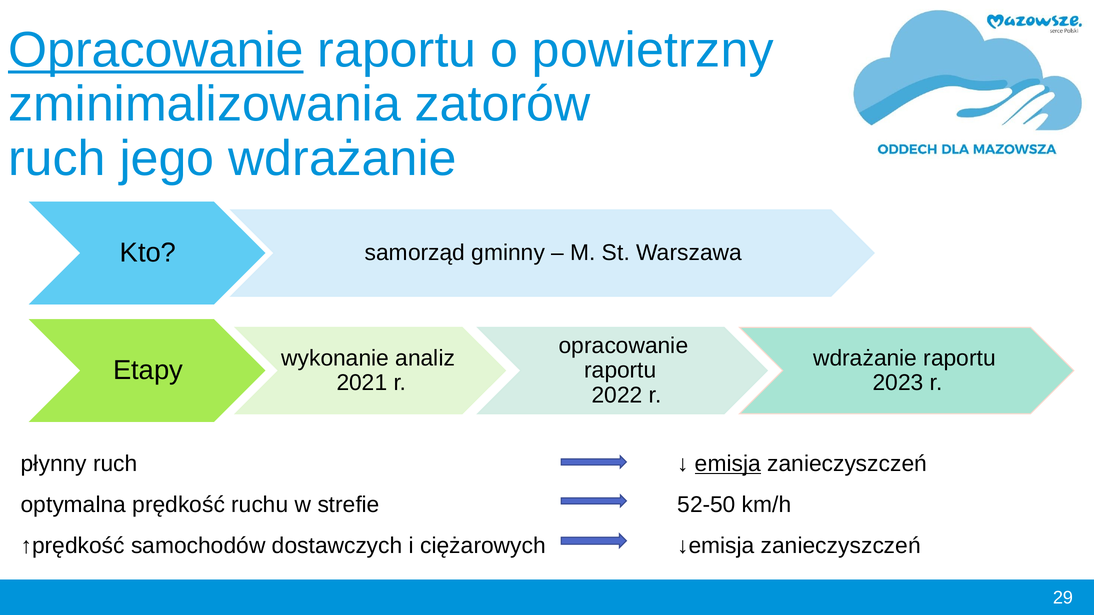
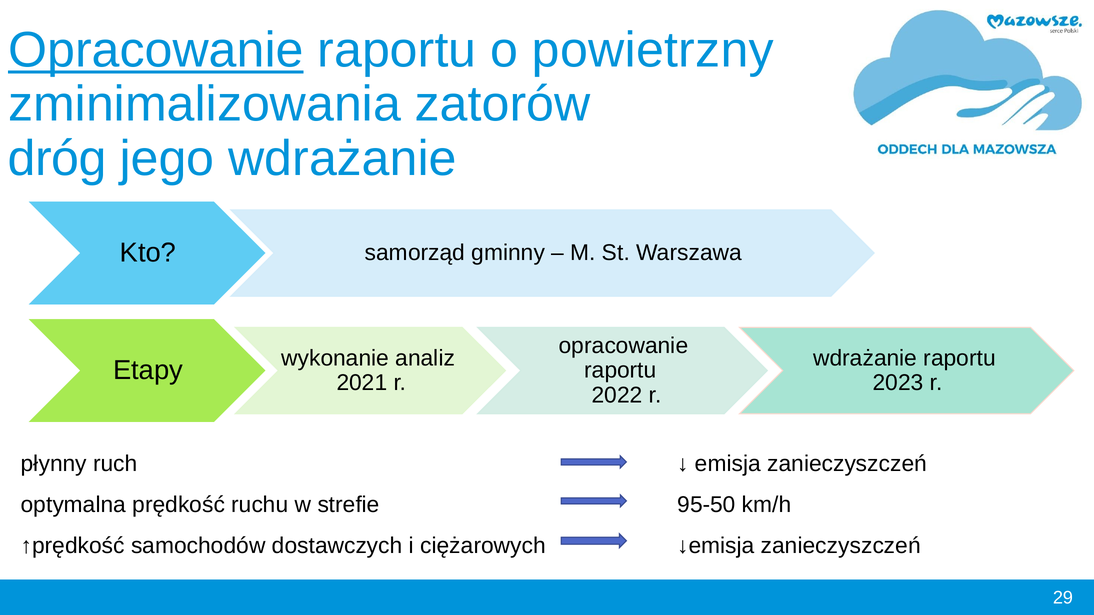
ruch: ruch -> dróg (57, 159)
emisja underline: present -> none (728, 464)
52-50: 52-50 -> 95-50 (706, 505)
